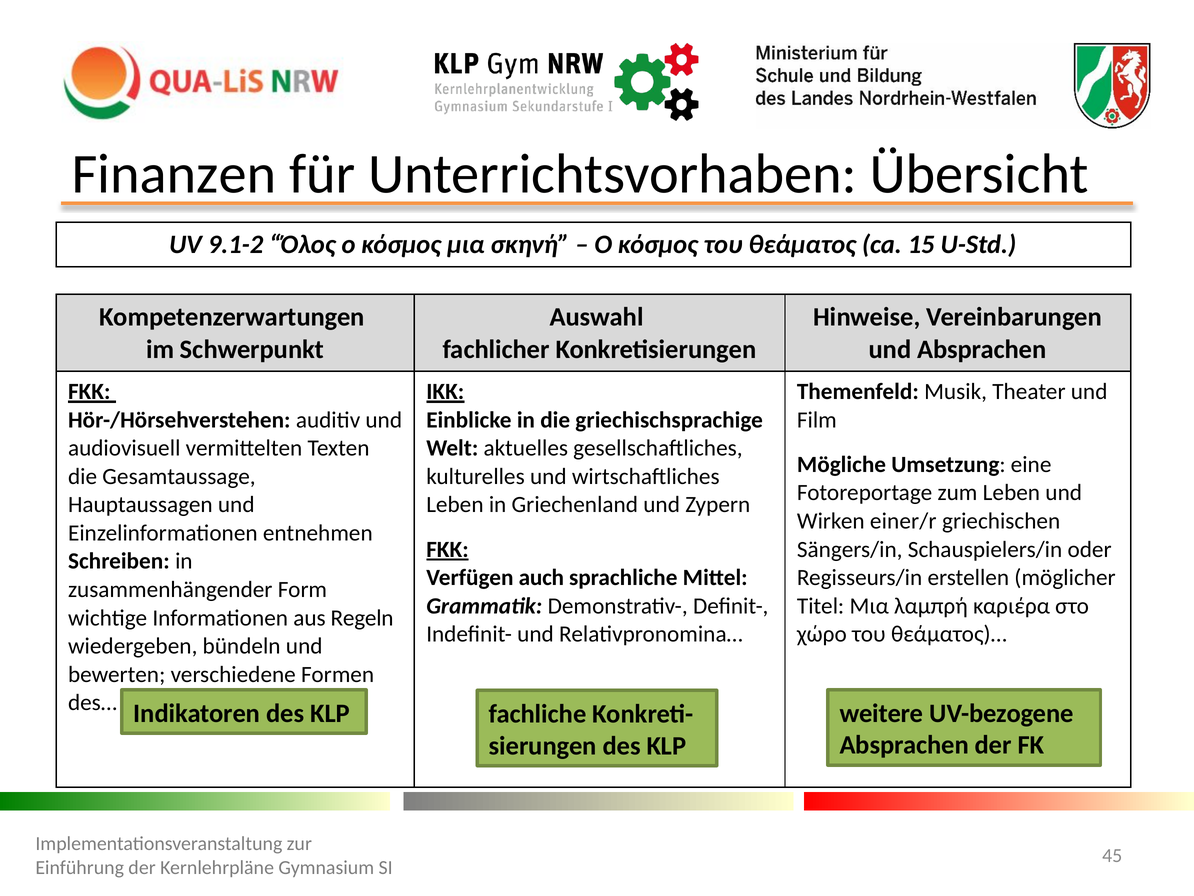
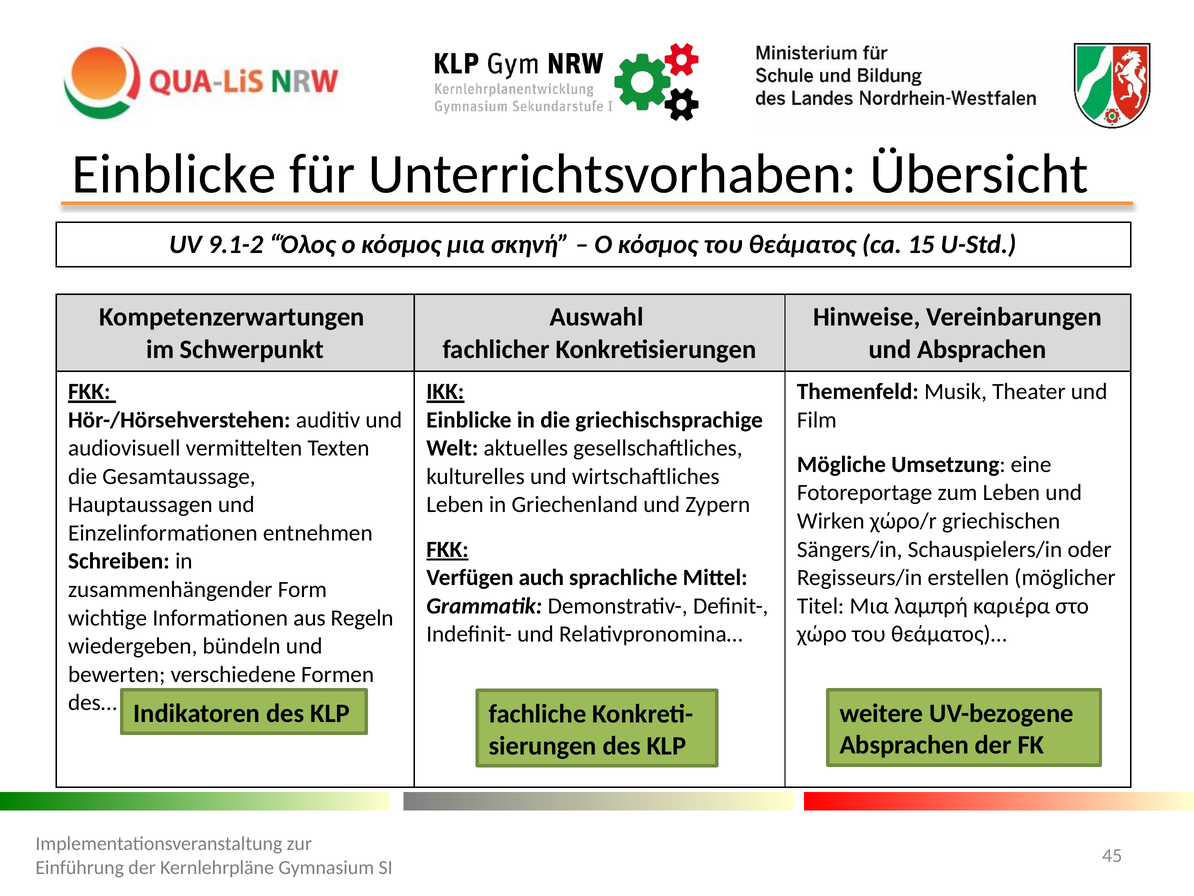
Finanzen: Finanzen -> Einblicke (174, 174)
einer/r: einer/r -> χώρο/r (903, 521)
